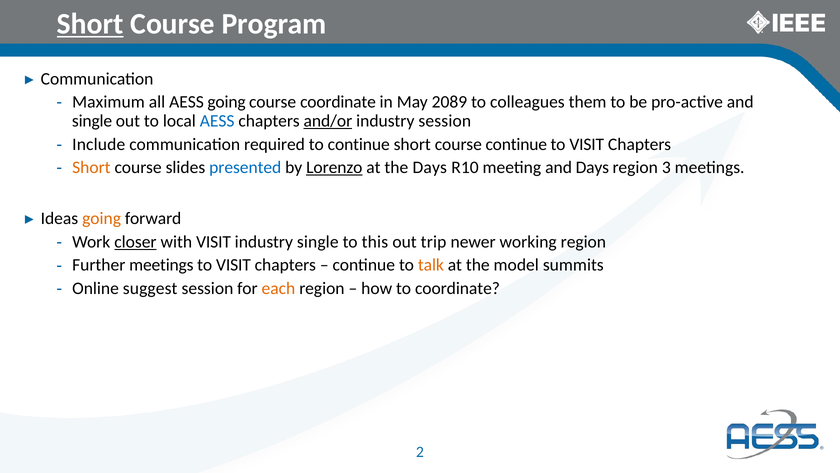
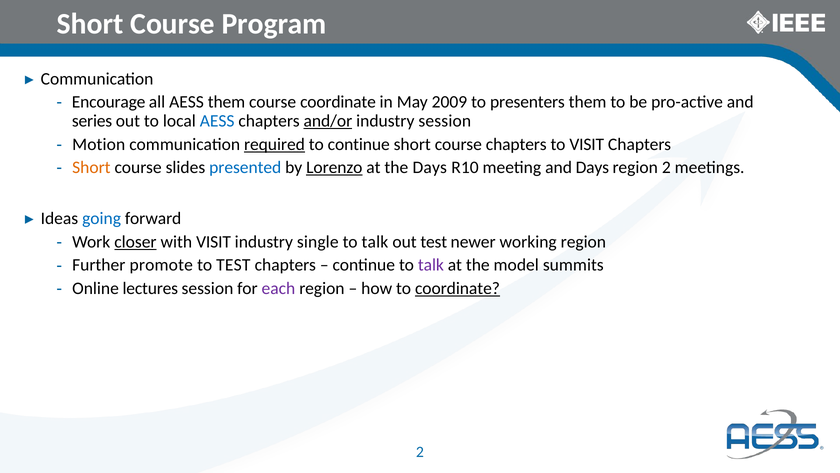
Short underline: present -> none (90, 24)
Maximum: Maximum -> Encourage (109, 102)
AESS going: going -> them (226, 102)
2089: 2089 -> 2009 (449, 102)
colleagues: colleagues -> presenters (527, 102)
single: single -> series (92, 121)
Include: Include -> Motion (99, 144)
required underline: none -> present (274, 144)
course continue: continue -> chapters (516, 144)
region 3: 3 -> 2 (666, 167)
going colour: orange -> blue (102, 218)
this: this -> talk (375, 242)
out trip: trip -> test (434, 242)
Further meetings: meetings -> promote (161, 265)
VISIT: VISIT -> TEST (233, 265)
talk colour: orange -> purple (431, 265)
suggest: suggest -> lectures (150, 288)
each colour: orange -> purple (278, 288)
coordinate underline: none -> present (457, 288)
